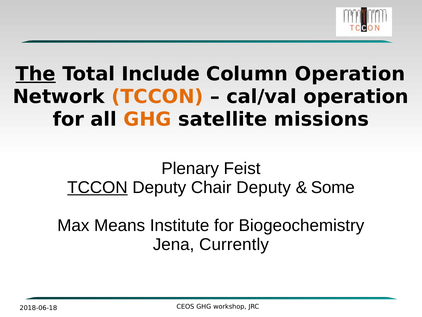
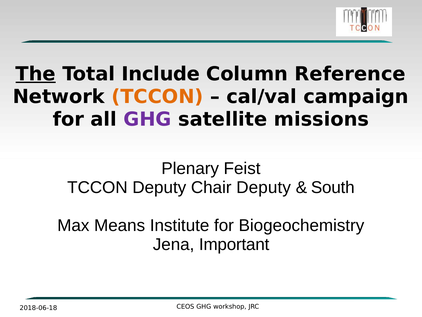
Column Operation: Operation -> Reference (350, 74)
cal/val operation: operation -> campaign (356, 97)
GHG colour: orange -> purple (148, 119)
TCCON underline: present -> none (97, 187)
Some: Some -> South (333, 187)
Currently: Currently -> Important (234, 244)
